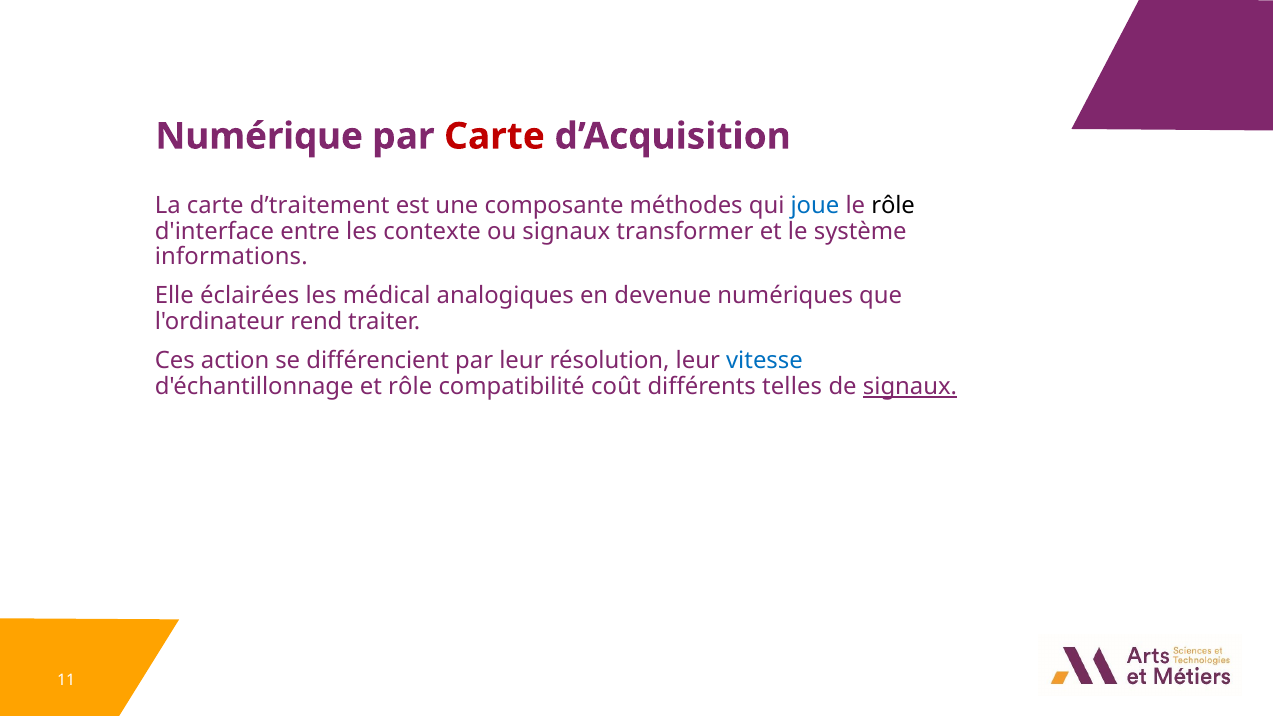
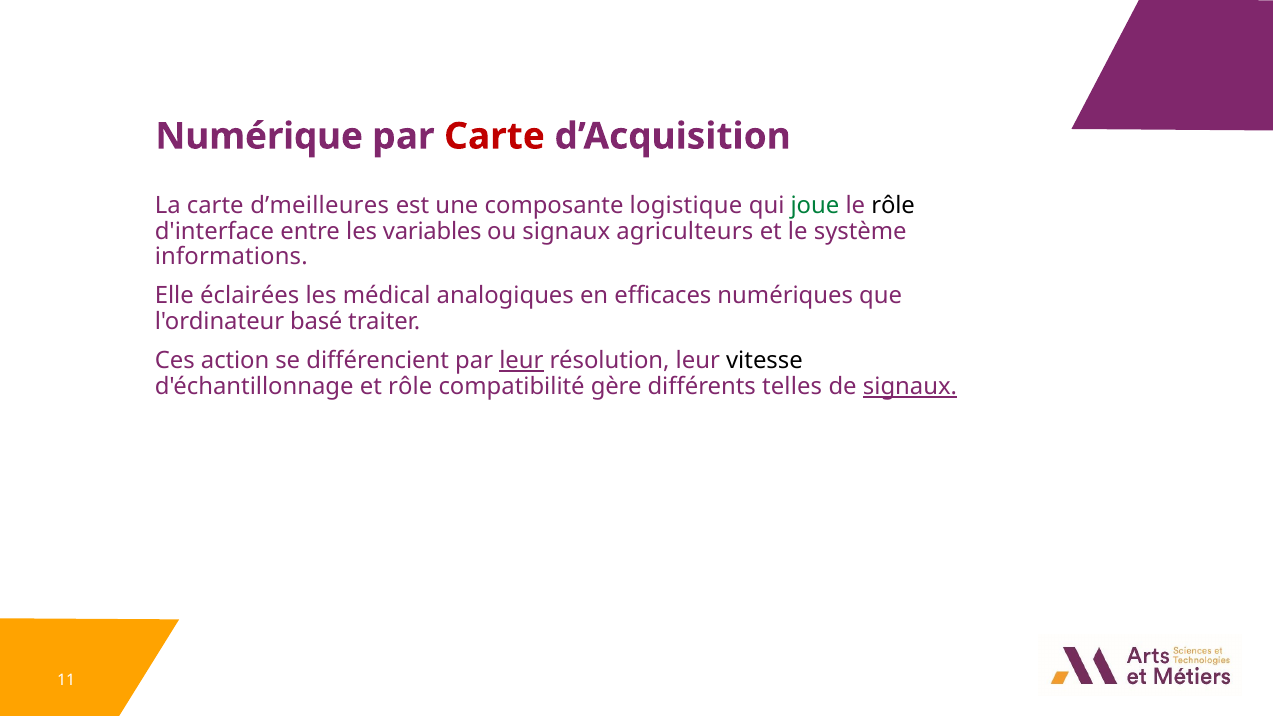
d’traitement: d’traitement -> d’meilleures (320, 205)
méthodes: méthodes -> logistique (686, 205)
joue colour: blue -> green (815, 205)
contexte: contexte -> variables (432, 231)
transformer: transformer -> agriculteurs (685, 231)
devenue: devenue -> efficaces (663, 296)
rend: rend -> basé (316, 322)
leur underline: none -> present (521, 361)
vitesse colour: blue -> black (764, 361)
coût: coût -> gère (616, 387)
